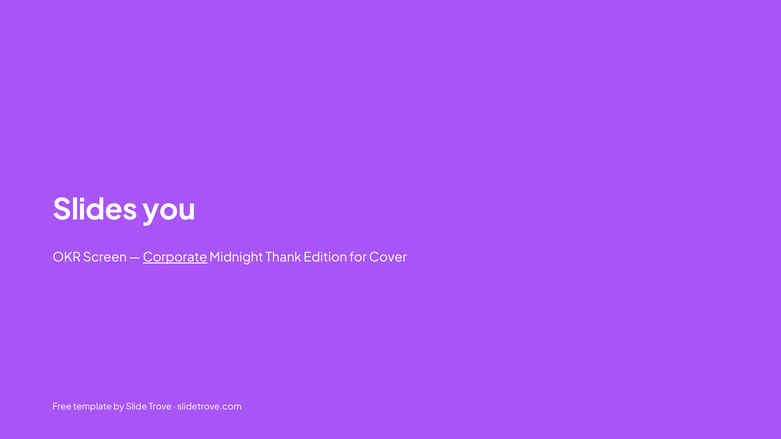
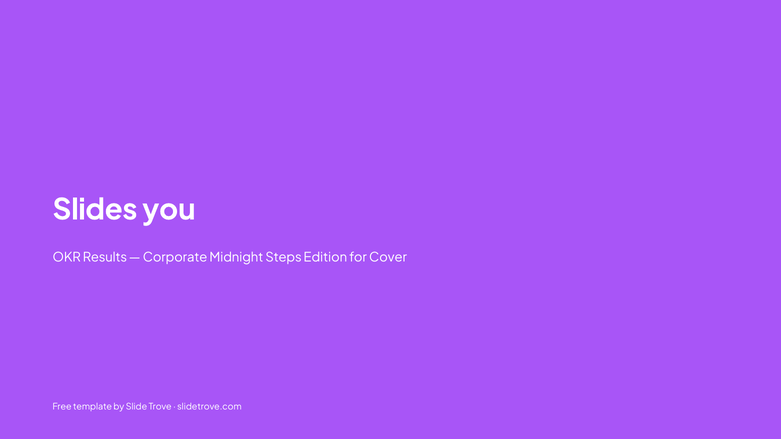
Screen: Screen -> Results (105, 258)
Corporate underline: present -> none (175, 258)
Thank: Thank -> Steps (284, 258)
